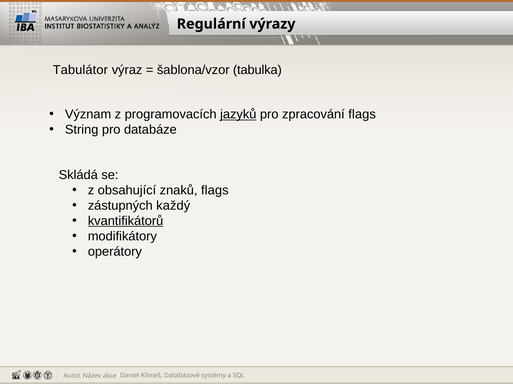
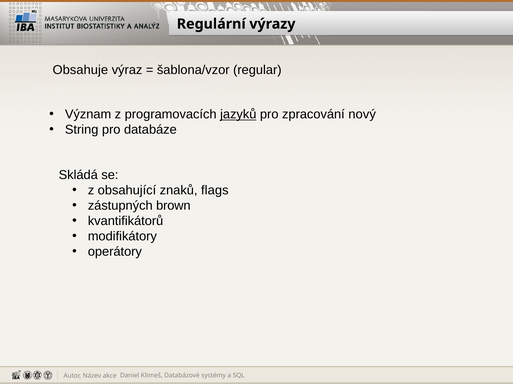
Tabulátor: Tabulátor -> Obsahuje (80, 70)
tabulka: tabulka -> regular (257, 70)
zpracování flags: flags -> nový (362, 115)
každý: každý -> brown (173, 206)
kvantifikátorů underline: present -> none (126, 221)
